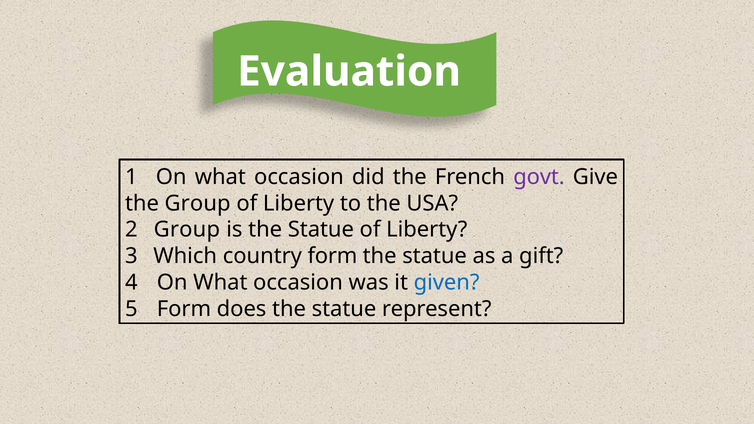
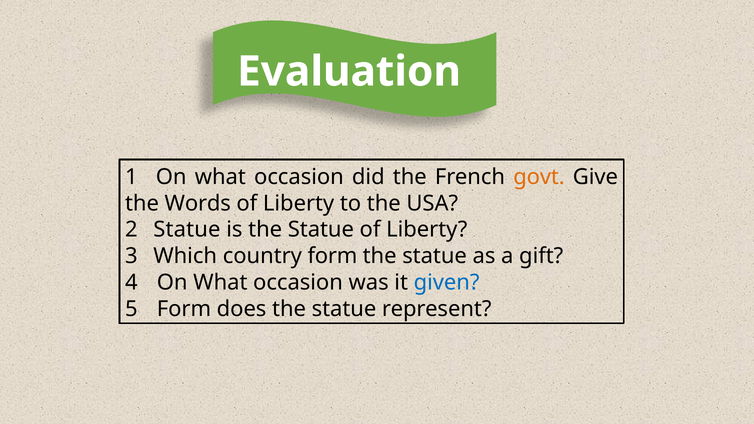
govt colour: purple -> orange (539, 177)
the Group: Group -> Words (198, 203)
2 Group: Group -> Statue (187, 230)
